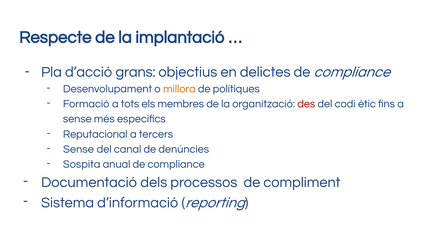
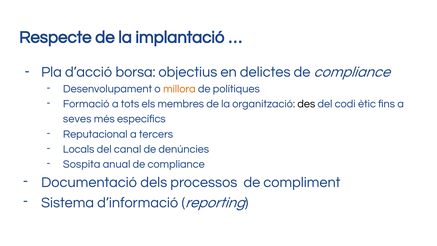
grans: grans -> borsa (136, 72)
des colour: red -> black (306, 104)
sense: sense -> seves (77, 119)
Sense: Sense -> Locals (79, 149)
